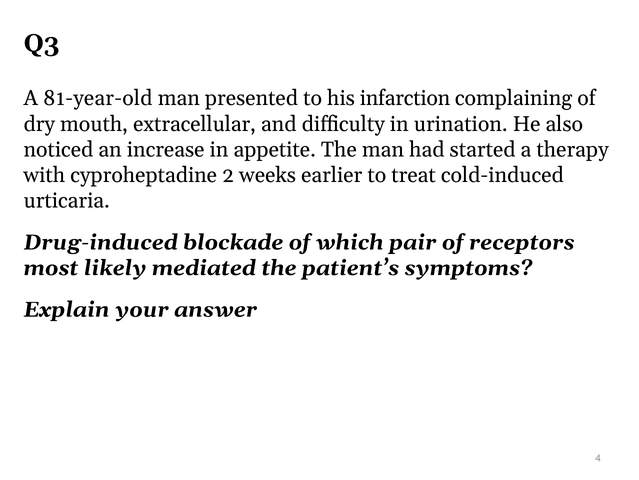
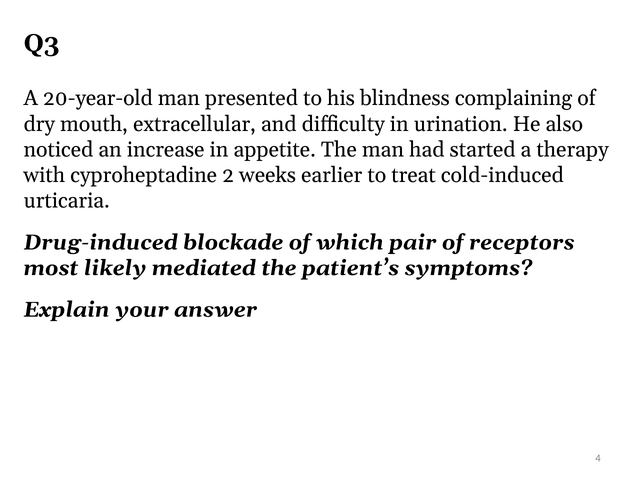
81-year-old: 81-year-old -> 20-year-old (98, 98)
infarction: infarction -> blindness (405, 98)
